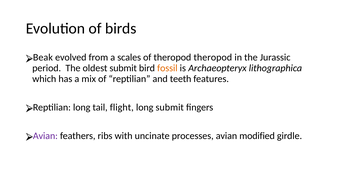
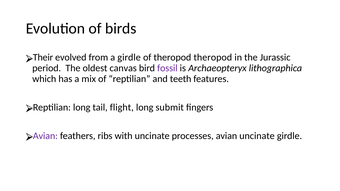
Beak: Beak -> Their (43, 57)
a scales: scales -> girdle (129, 57)
oldest submit: submit -> canvas (123, 68)
fossil colour: orange -> purple (167, 68)
avian modified: modified -> uncinate (257, 136)
